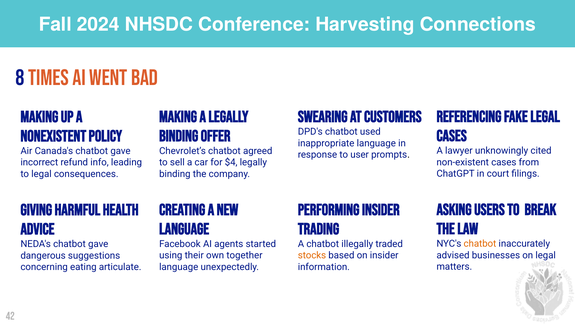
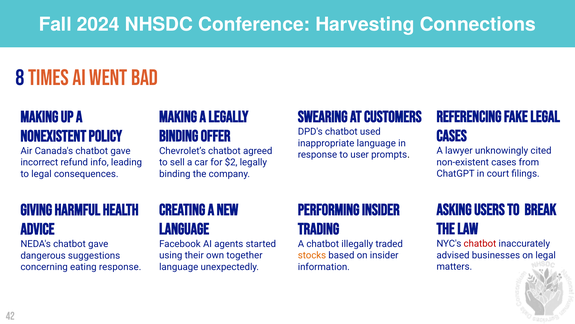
$4: $4 -> $2 (231, 162)
chatbot colour: orange -> red (480, 243)
eating articulate: articulate -> response (120, 267)
